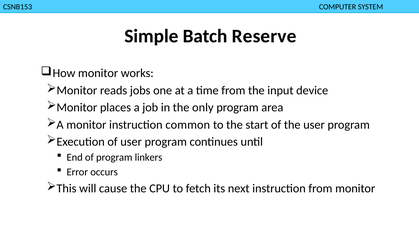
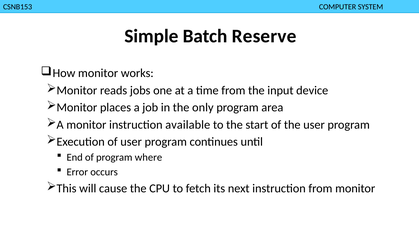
common: common -> available (188, 125)
linkers: linkers -> where (148, 157)
